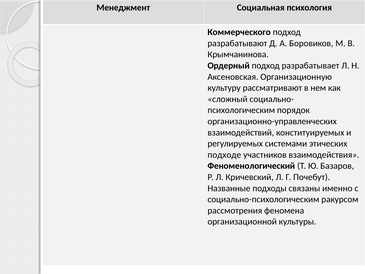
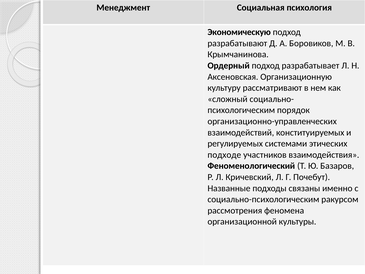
Коммерческого: Коммерческого -> Экономическую (239, 32)
